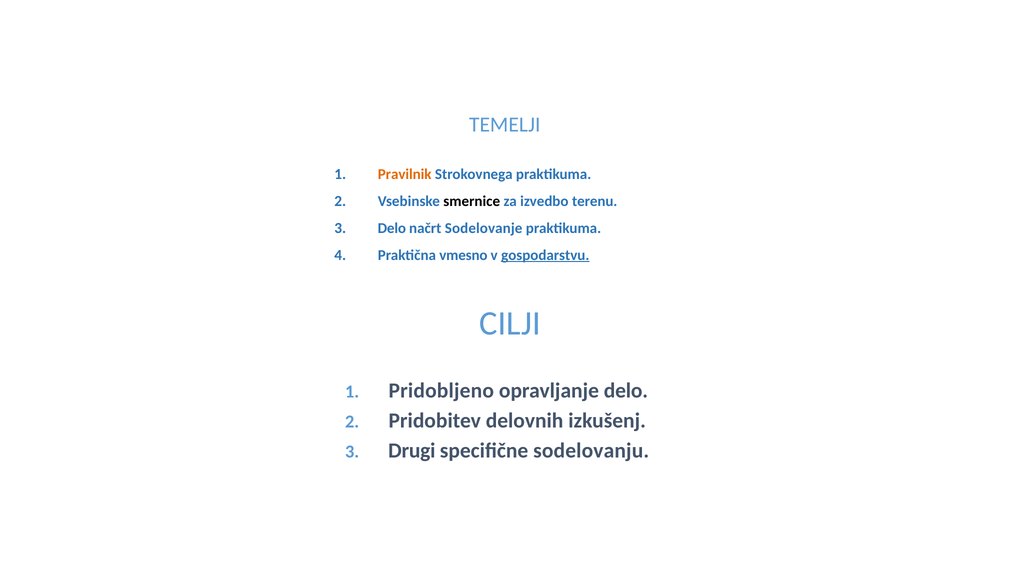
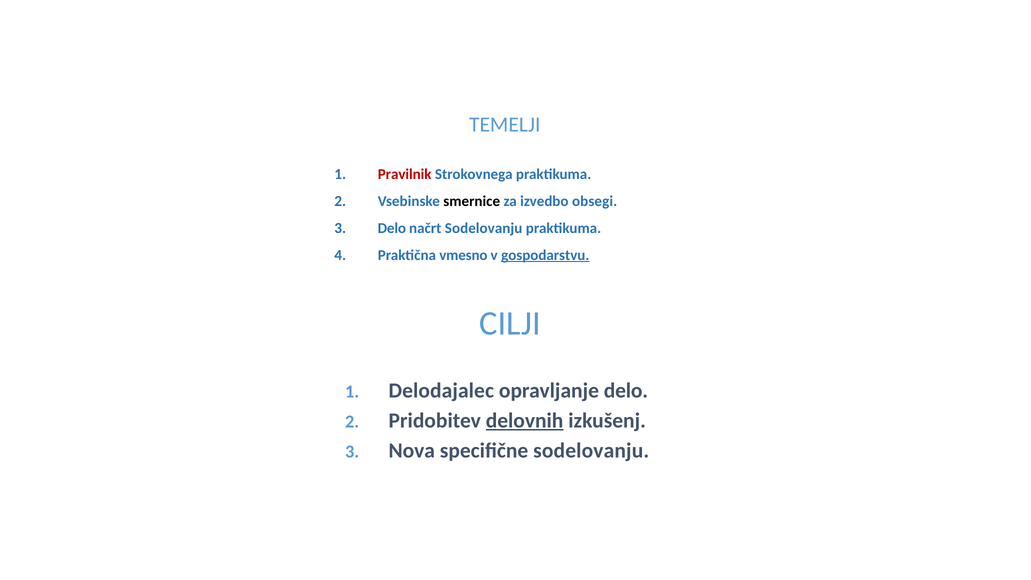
Pravilnik colour: orange -> red (405, 174)
terenu: terenu -> obsegi (595, 201)
načrt Sodelovanje: Sodelovanje -> Sodelovanju (484, 228)
Pridobljeno: Pridobljeno -> Delodajalec (441, 390)
delovnih underline: none -> present (525, 420)
Drugi: Drugi -> Nova (412, 451)
